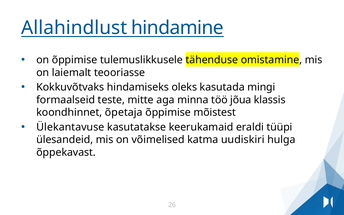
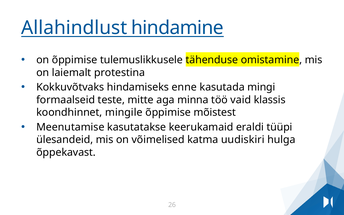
teooriasse: teooriasse -> protestina (120, 73)
oleks: oleks -> enne (184, 87)
jõua: jõua -> vaid (241, 100)
õpetaja: õpetaja -> mingile (124, 112)
Ülekantavuse: Ülekantavuse -> Meenutamise (70, 127)
